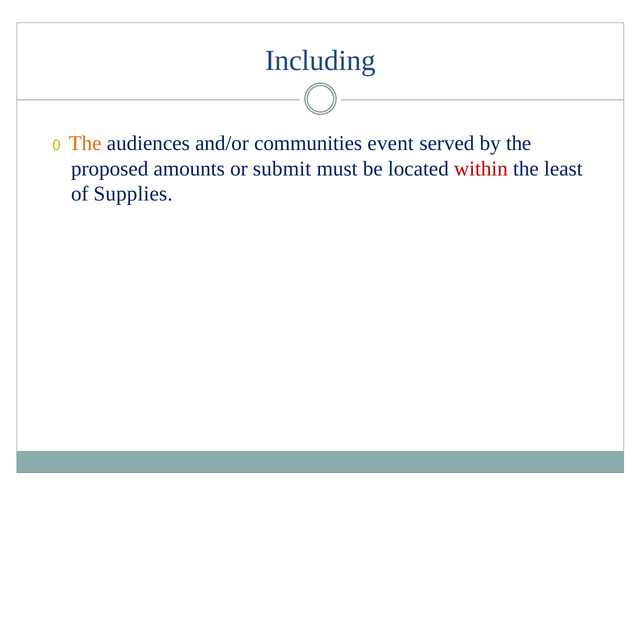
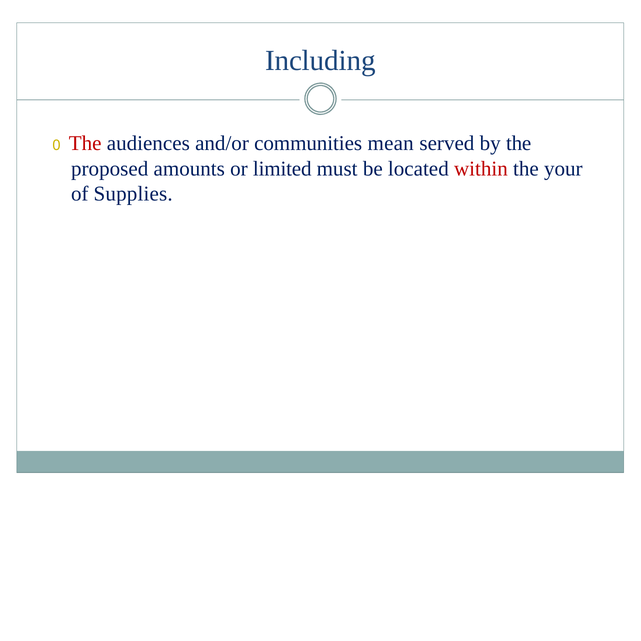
The colour: orange -> red (85, 143)
event: event -> mean (391, 143)
submit: submit -> limited (282, 169)
least: least -> your (563, 169)
